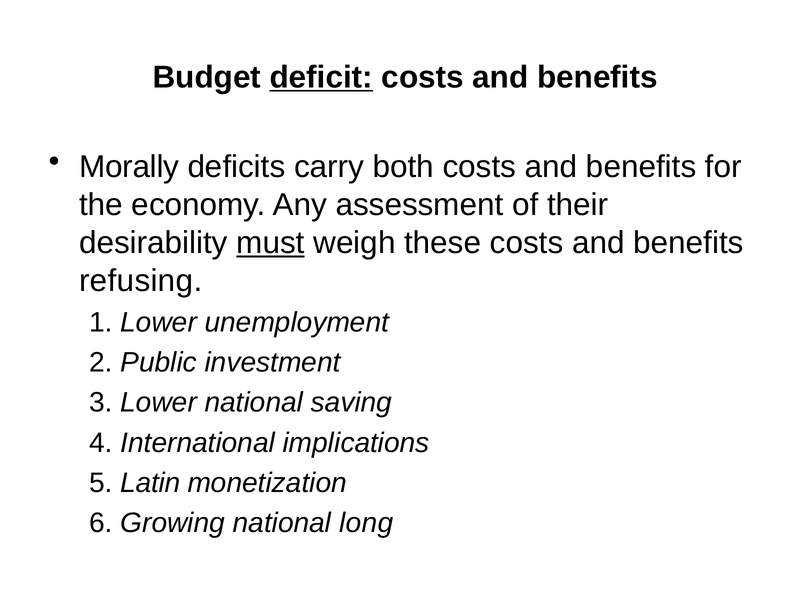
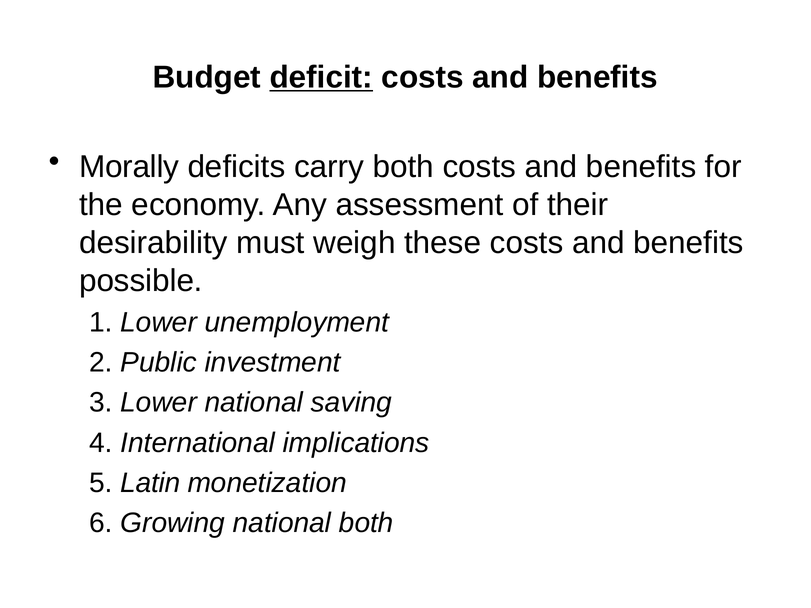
must underline: present -> none (270, 243)
refusing: refusing -> possible (141, 281)
national long: long -> both (366, 523)
